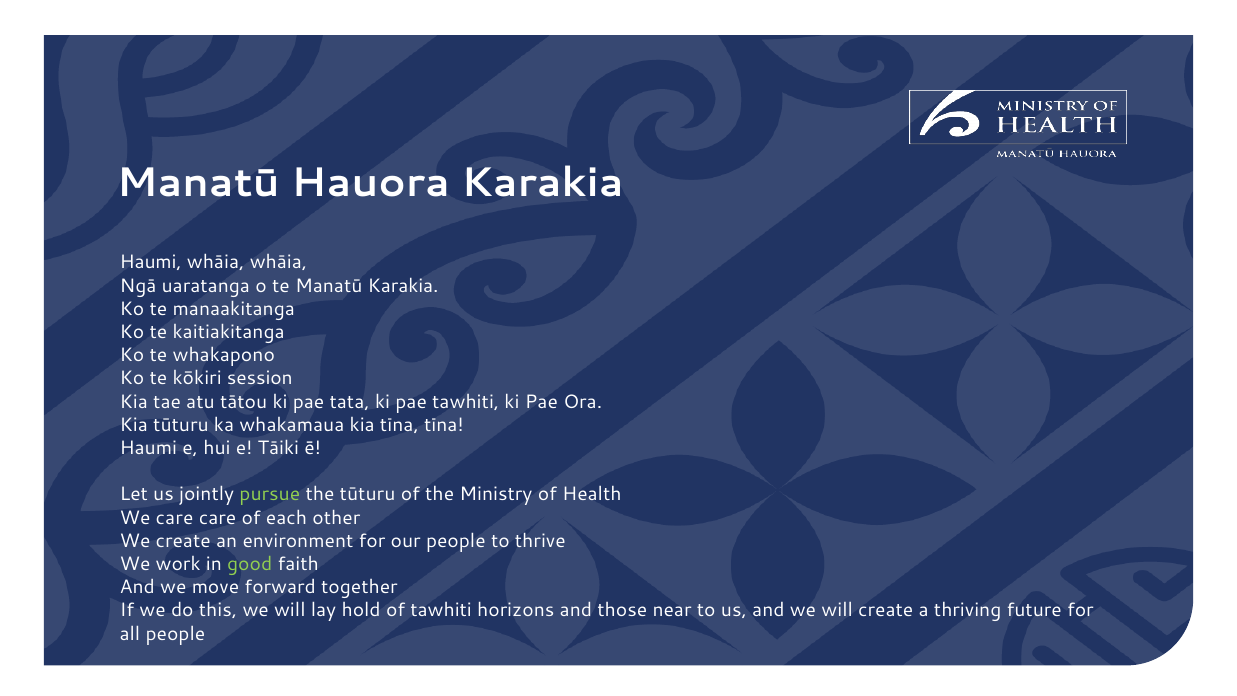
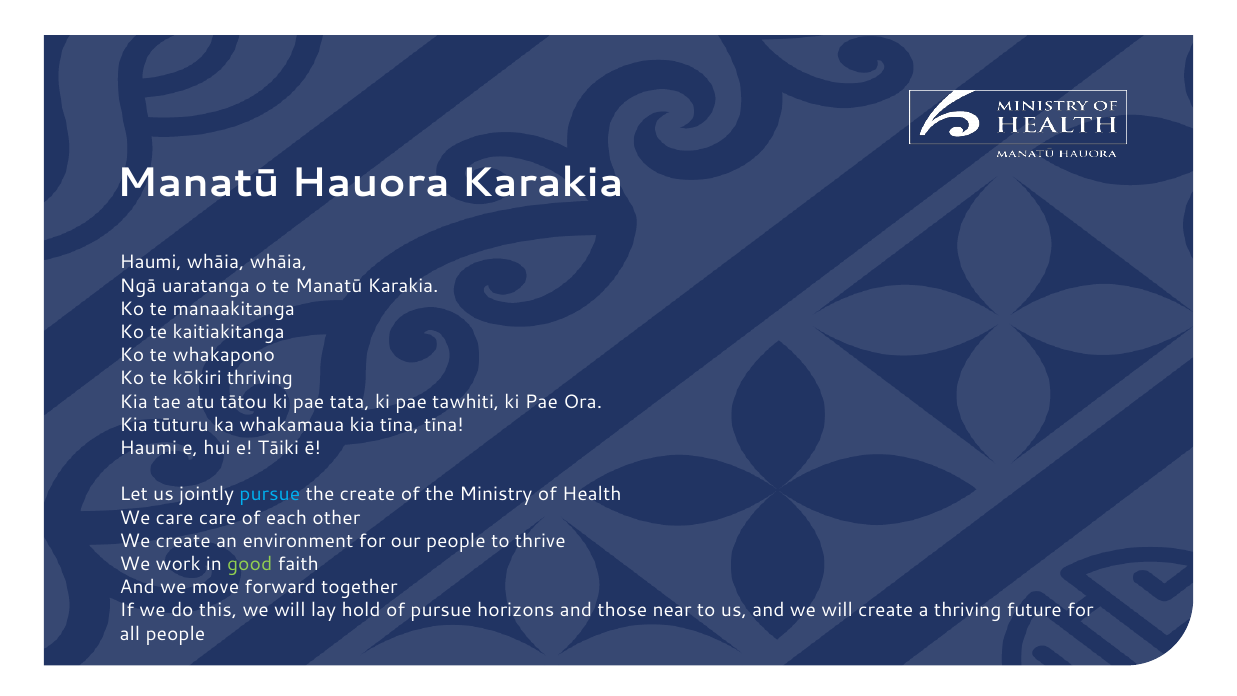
kōkiri session: session -> thriving (260, 378)
pursue colour: light green -> light blue (270, 494)
the tūturu: tūturu -> create (368, 494)
of tawhiti: tawhiti -> pursue (441, 610)
